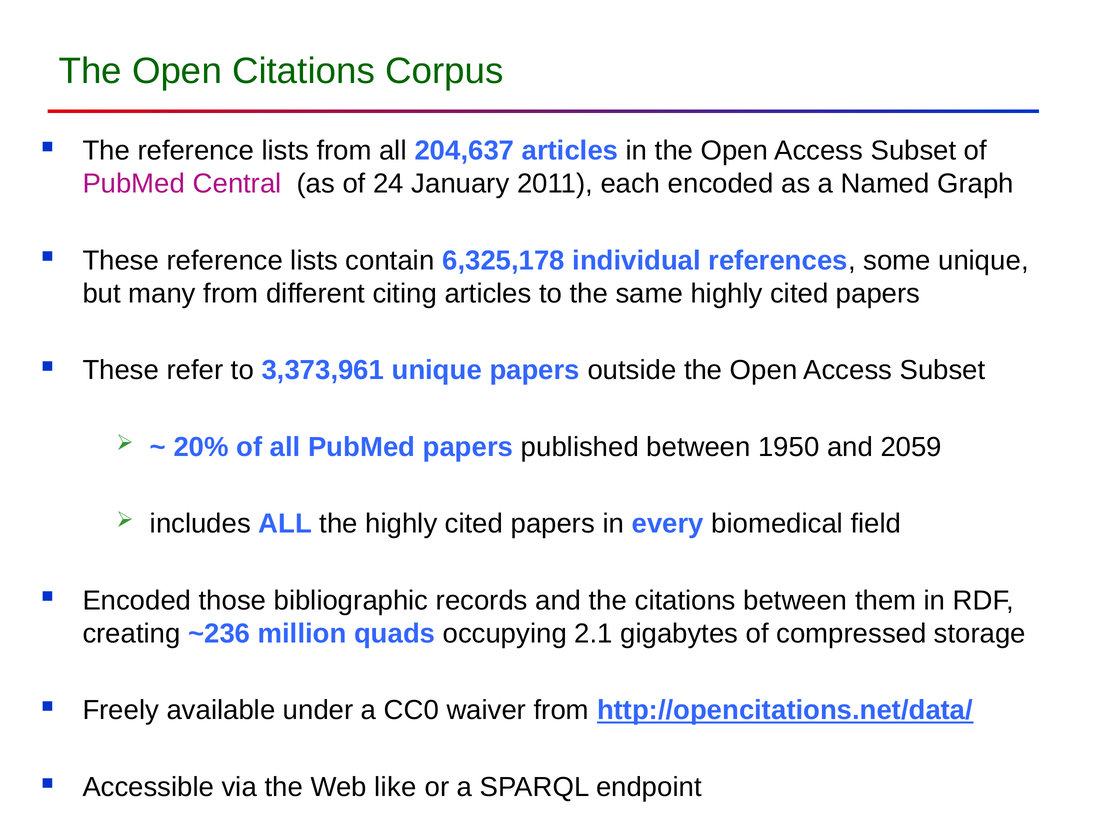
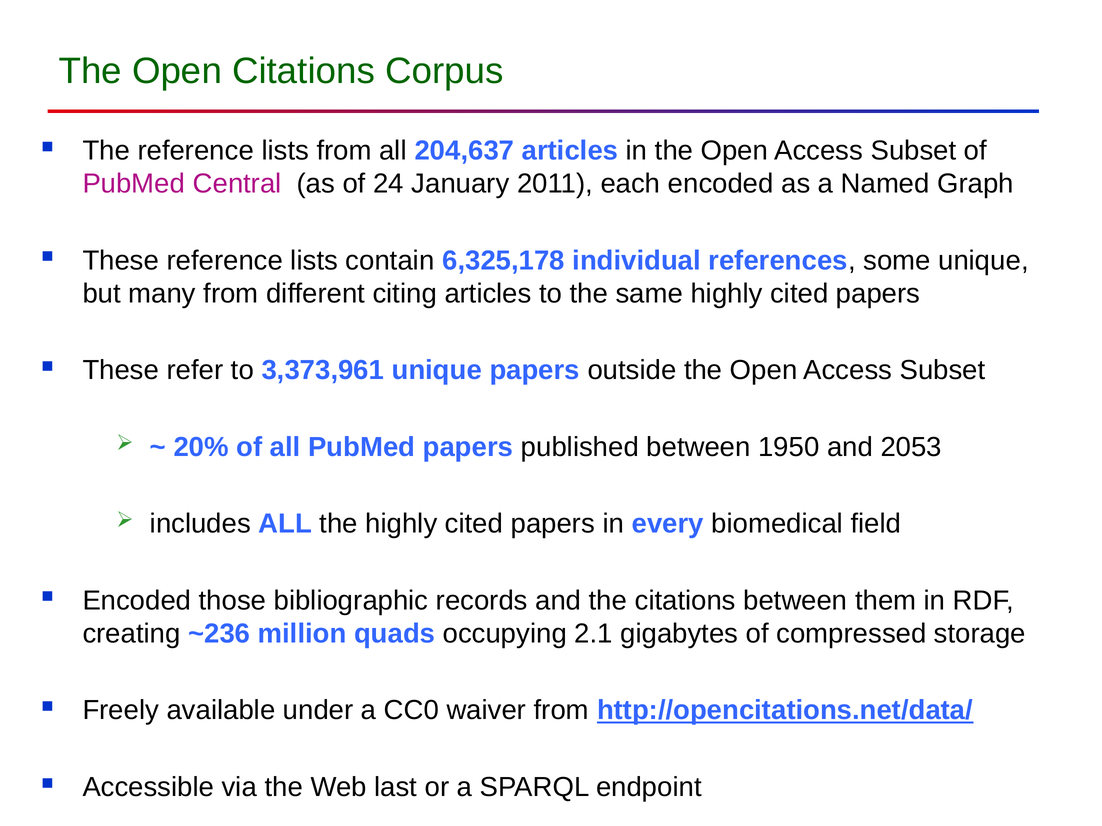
2059: 2059 -> 2053 (911, 447)
like: like -> last (396, 788)
